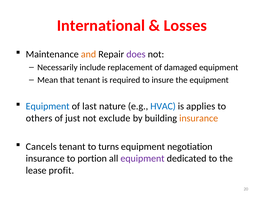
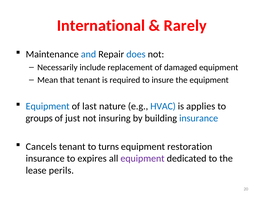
Losses: Losses -> Rarely (185, 26)
and colour: orange -> blue (88, 54)
does colour: purple -> blue (136, 54)
others: others -> groups (39, 118)
exclude: exclude -> insuring (115, 118)
insurance colour: orange -> blue (199, 118)
negotiation: negotiation -> restoration (190, 147)
portion: portion -> expires (92, 159)
profit: profit -> perils (61, 170)
